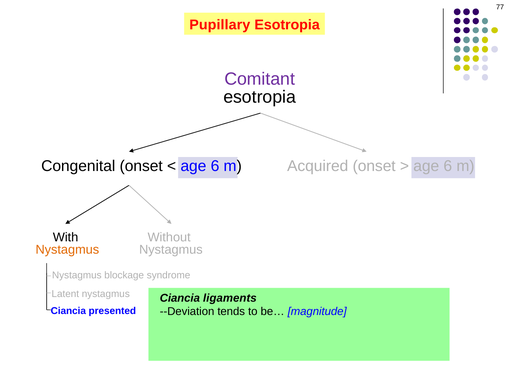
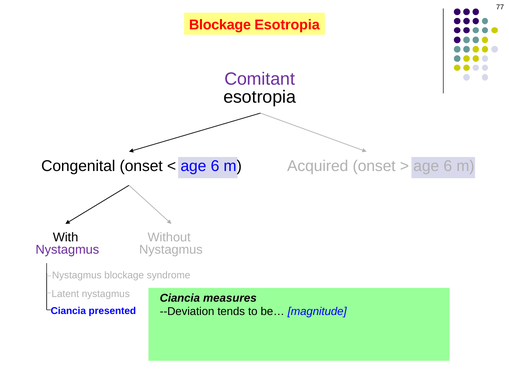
Pupillary: Pupillary -> Blockage (220, 25)
Nystagmus colour: orange -> purple (67, 249)
ligaments: ligaments -> measures (230, 298)
